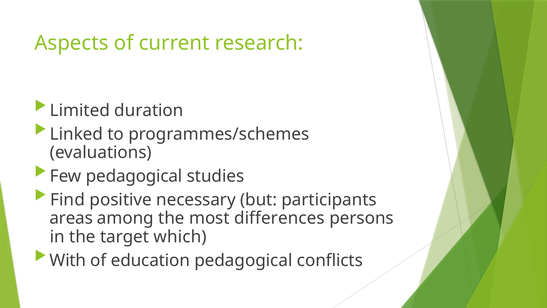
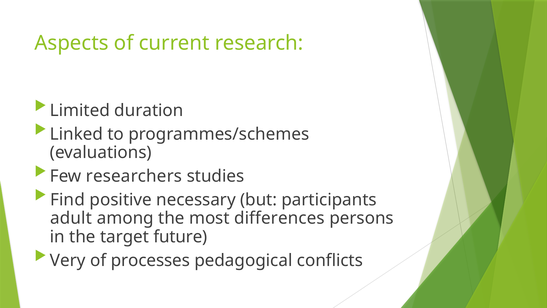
Few pedagogical: pedagogical -> researchers (134, 176)
areas: areas -> adult (71, 218)
which: which -> future (180, 237)
With: With -> Very (68, 260)
education: education -> processes (150, 260)
